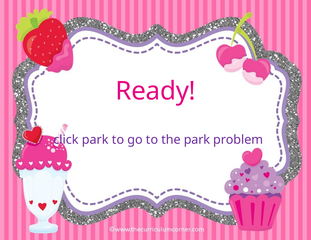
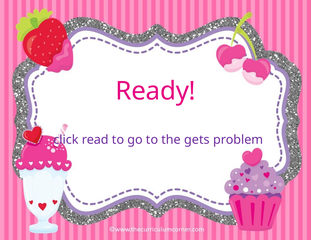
click park: park -> read (95, 140)
the park: park -> gets (197, 140)
